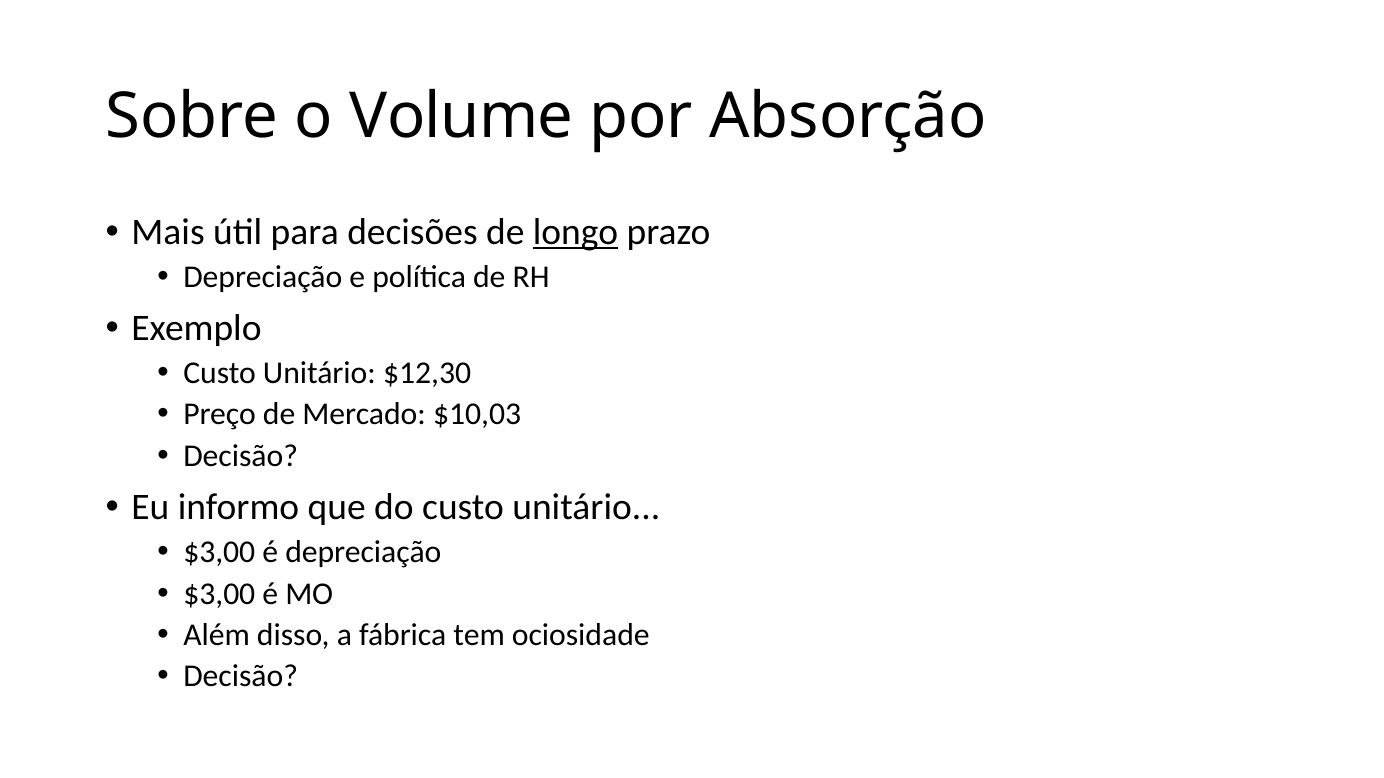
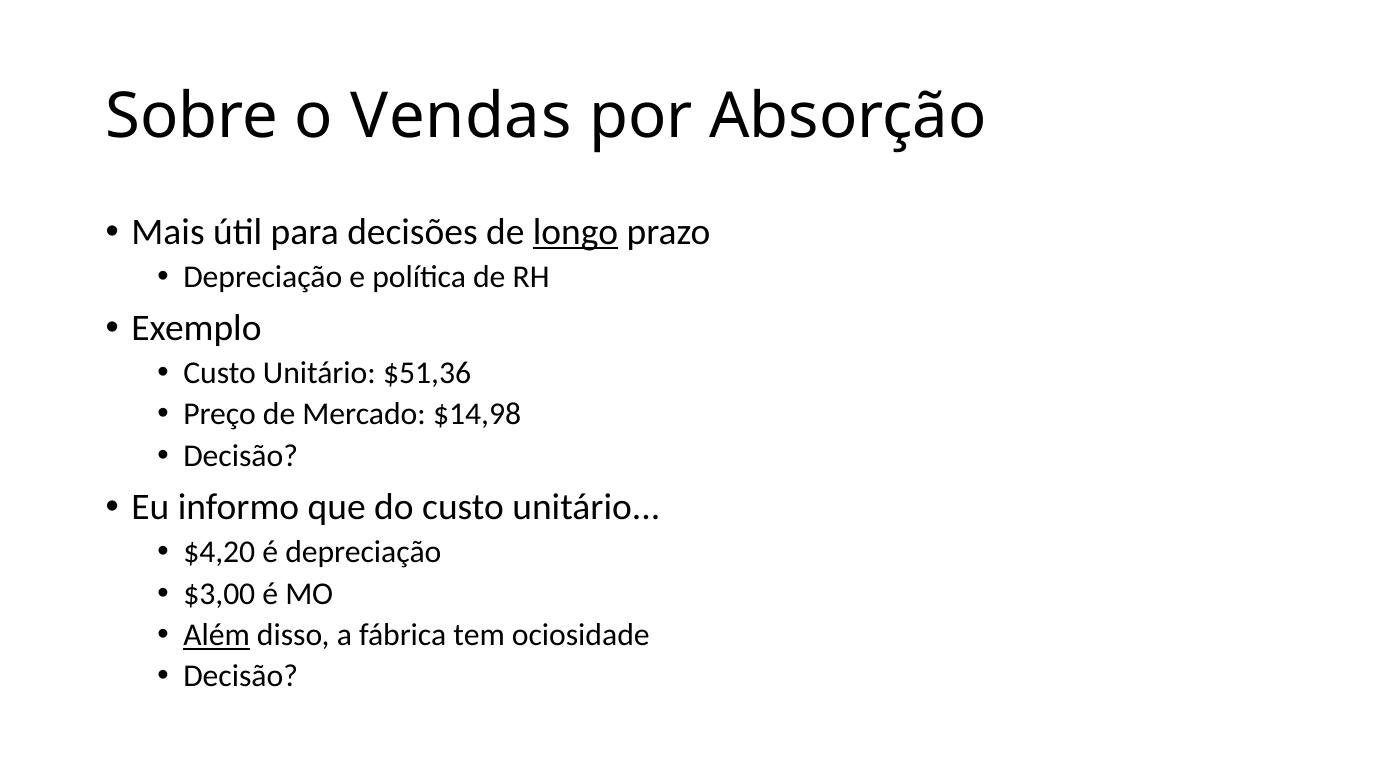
Volume: Volume -> Vendas (461, 116)
$12,30: $12,30 -> $51,36 (427, 373)
$10,03: $10,03 -> $14,98 (477, 415)
$3,00: $3,00 -> $4,20 (219, 553)
Além underline: none -> present (217, 635)
